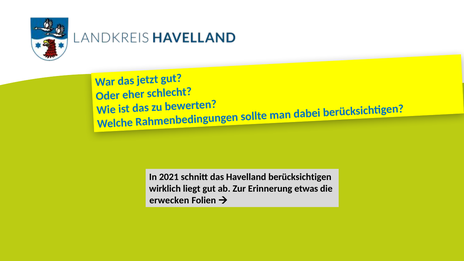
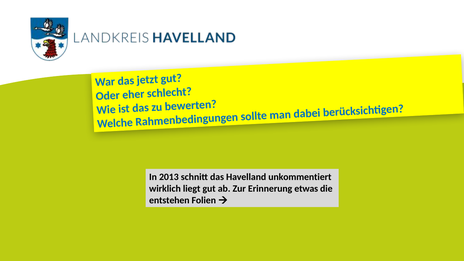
2021: 2021 -> 2013 (169, 177)
Havelland berücksichtigen: berücksichtigen -> unkommentiert (300, 177)
erwecken: erwecken -> entstehen (169, 200)
